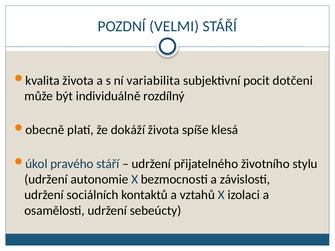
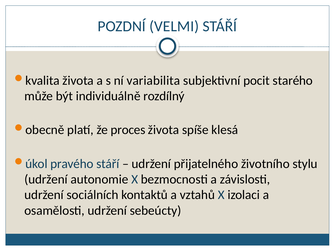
dotčeni: dotčeni -> starého (293, 81)
dokáží: dokáží -> proces (128, 130)
